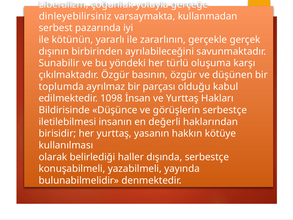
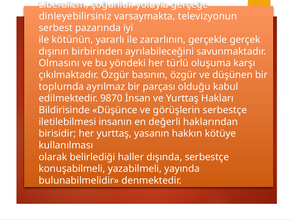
kullanmadan: kullanmadan -> televizyonun (208, 16)
Sunabilir: Sunabilir -> Olmasını (59, 63)
1098: 1098 -> 9870 (111, 98)
